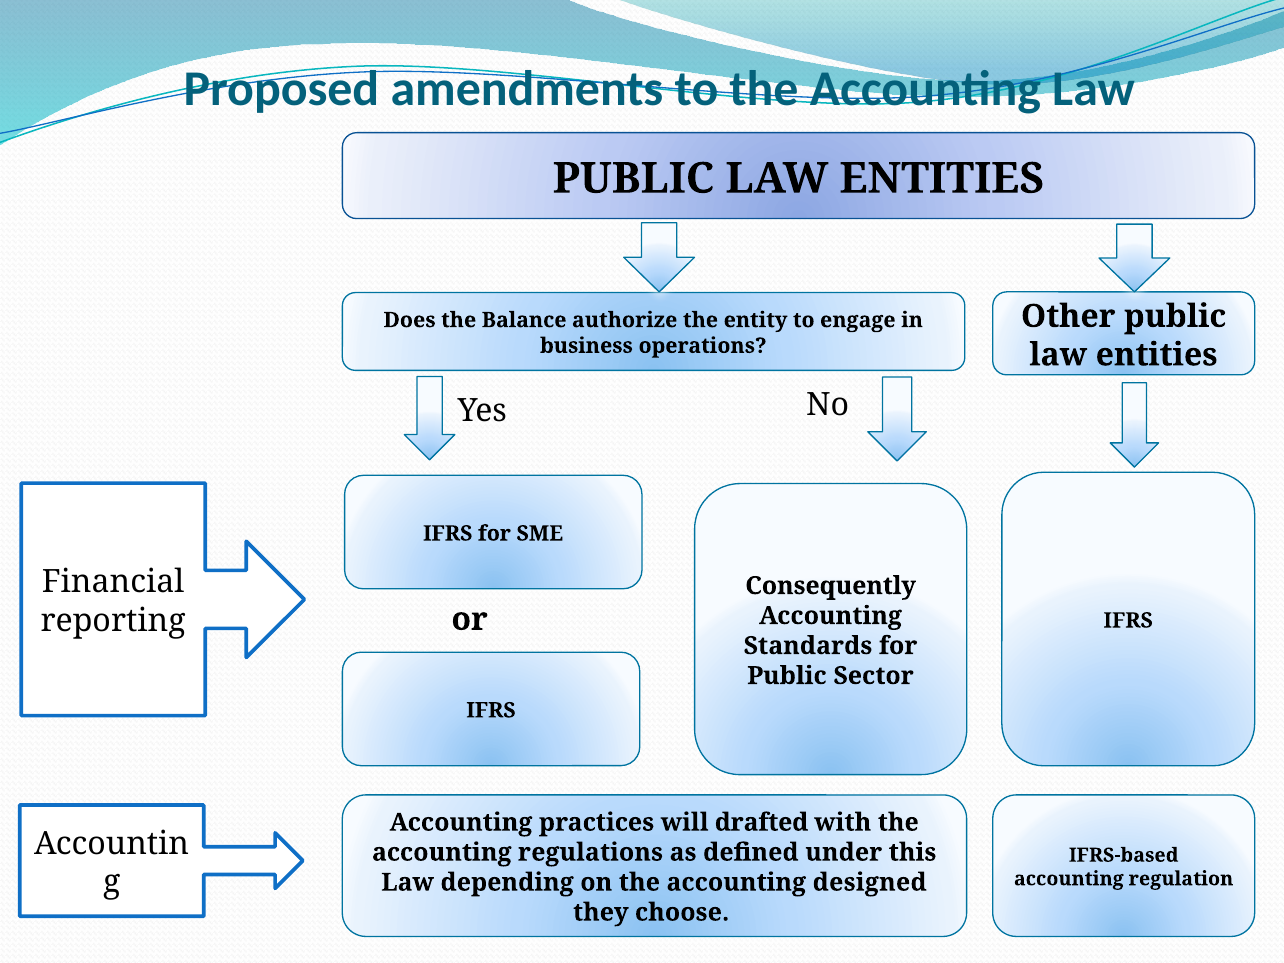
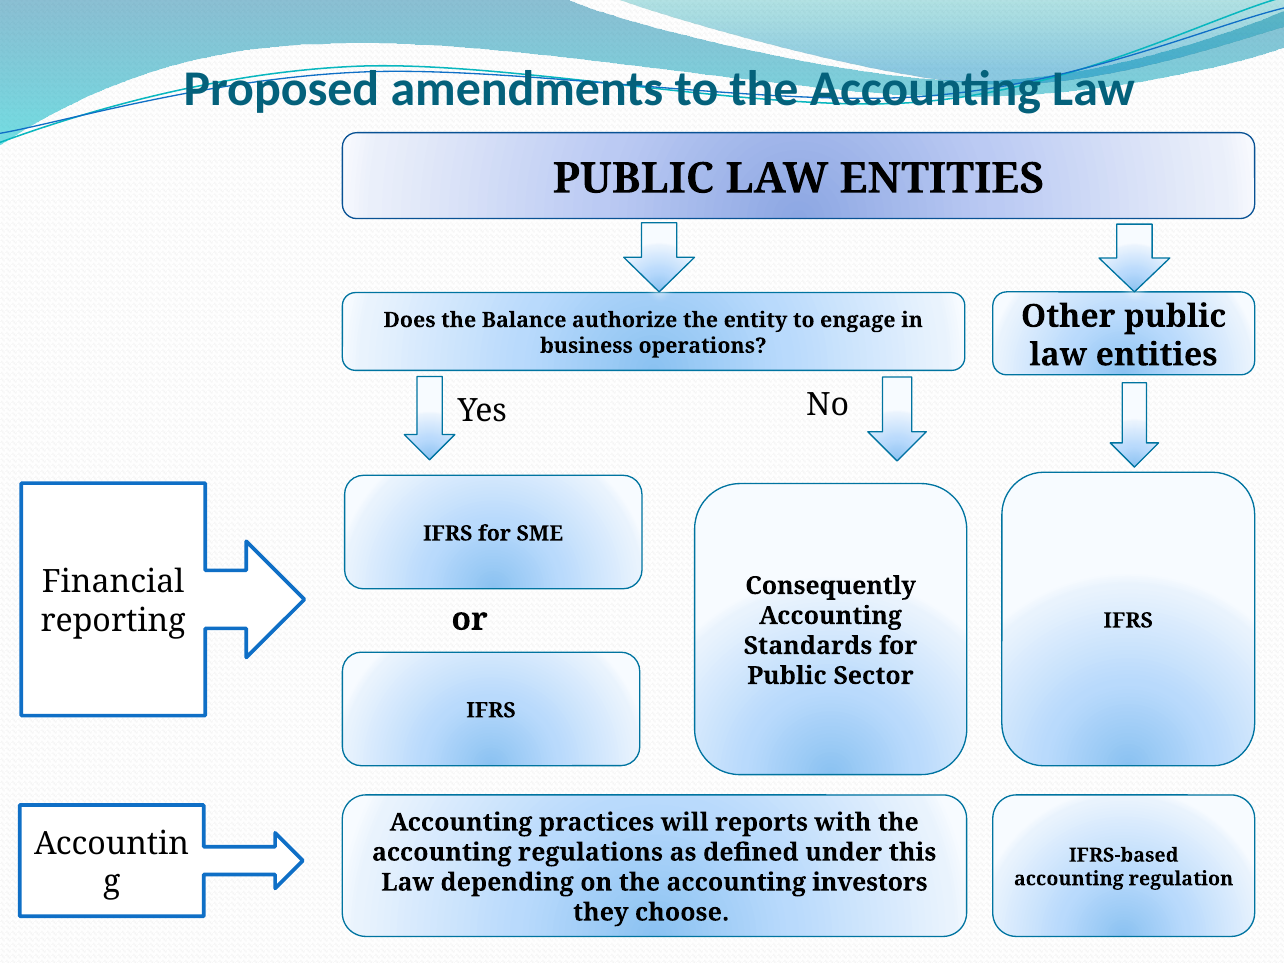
drafted: drafted -> reports (762, 822)
designed: designed -> investors (870, 882)
